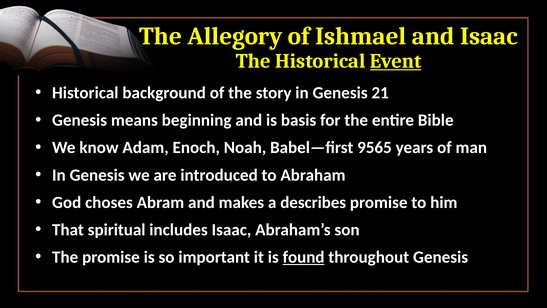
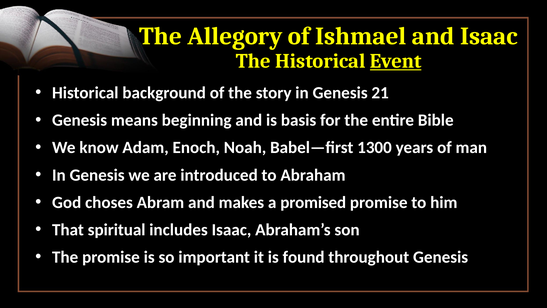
9565: 9565 -> 1300 (374, 148)
describes: describes -> promised (313, 202)
found underline: present -> none (304, 257)
